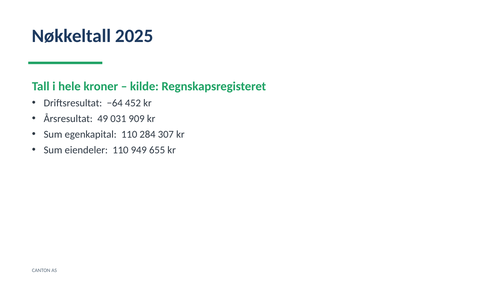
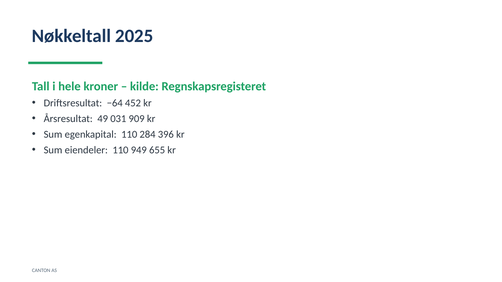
307: 307 -> 396 (166, 135)
